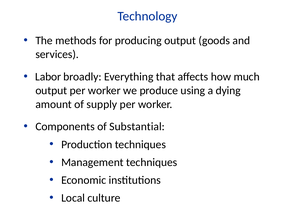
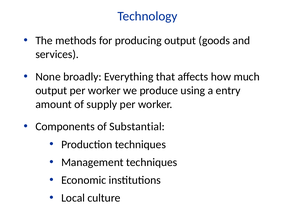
Labor: Labor -> None (48, 77)
dying: dying -> entry (228, 91)
